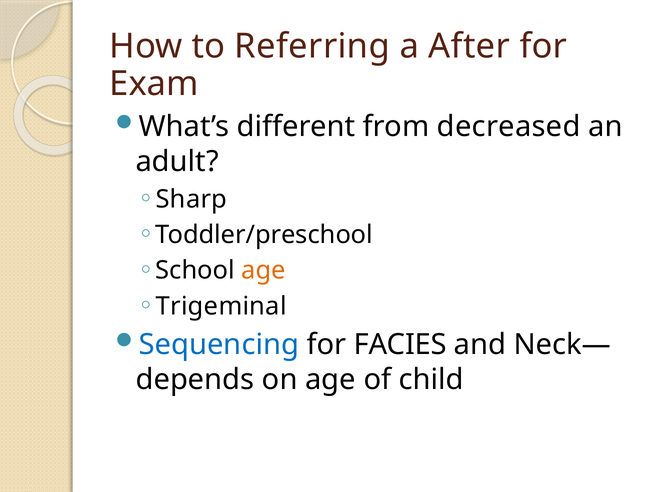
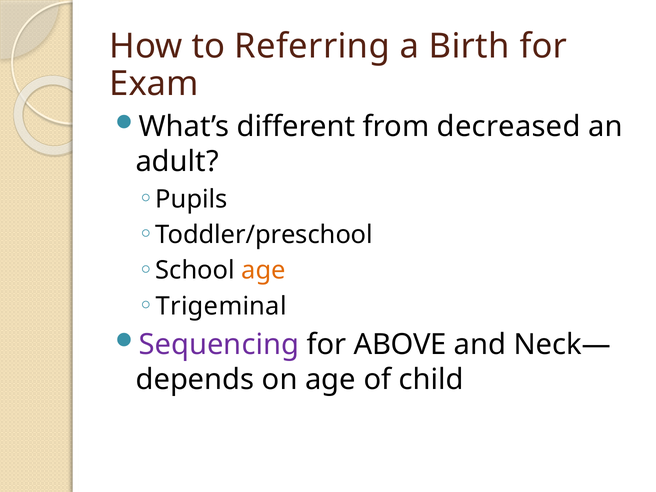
After: After -> Birth (469, 47)
Sharp: Sharp -> Pupils (192, 199)
Sequencing colour: blue -> purple (219, 345)
FACIES: FACIES -> ABOVE (400, 345)
